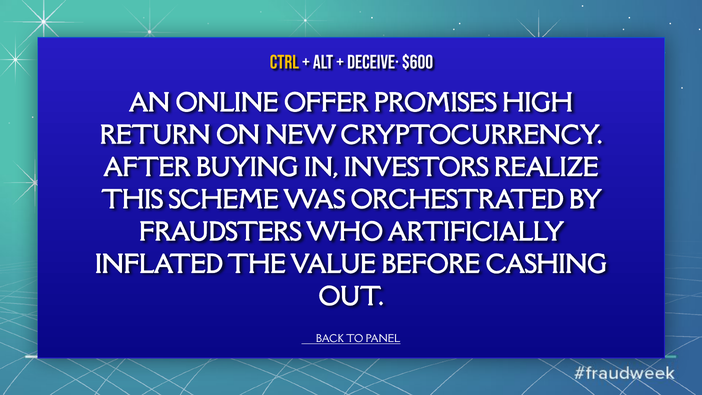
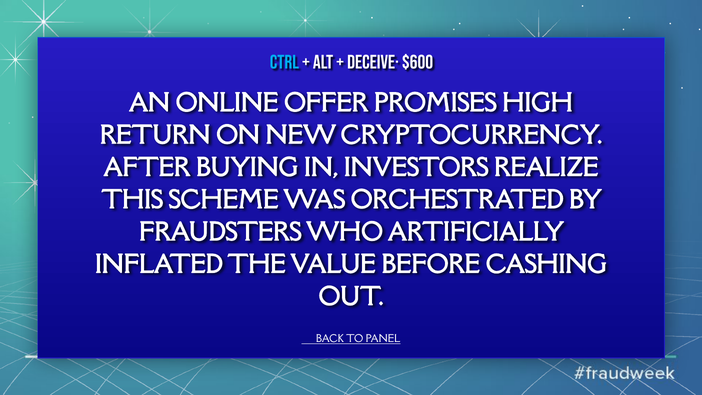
CTRL colour: yellow -> light blue (284, 62)
